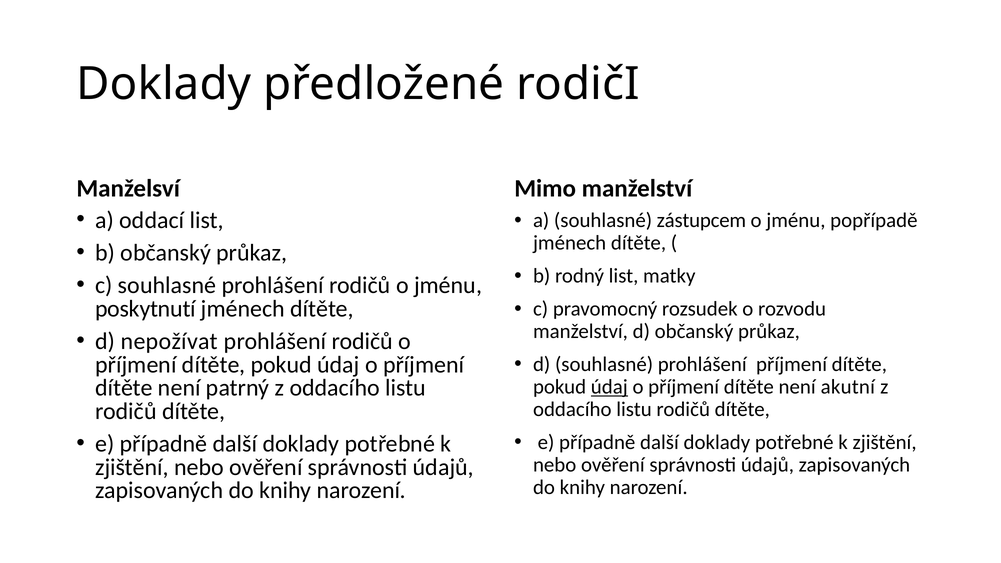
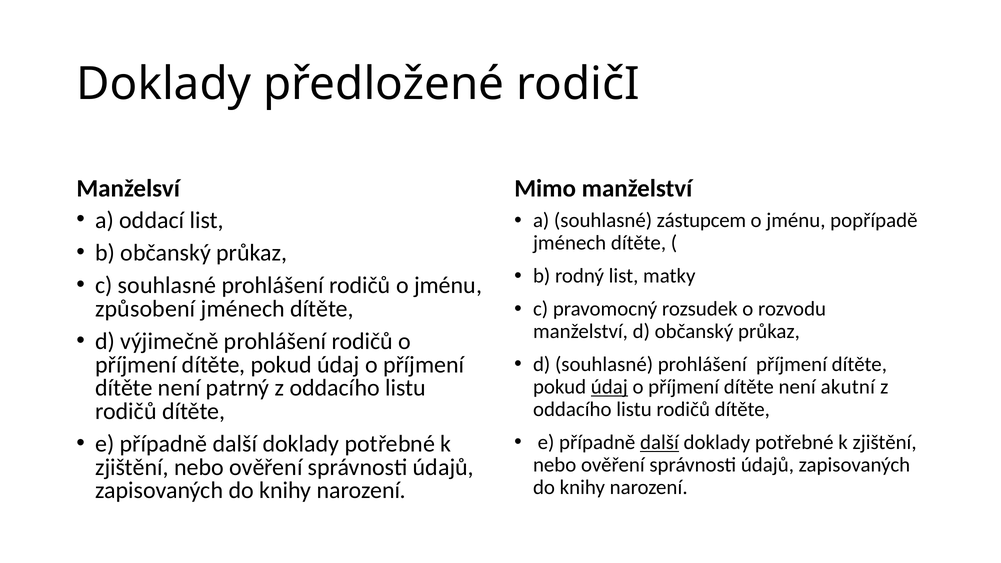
poskytnutí: poskytnutí -> způsobení (145, 309)
nepožívat: nepožívat -> výjimečně (169, 341)
další underline: none -> present (659, 442)
